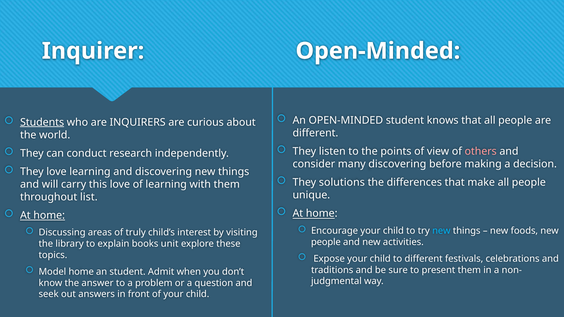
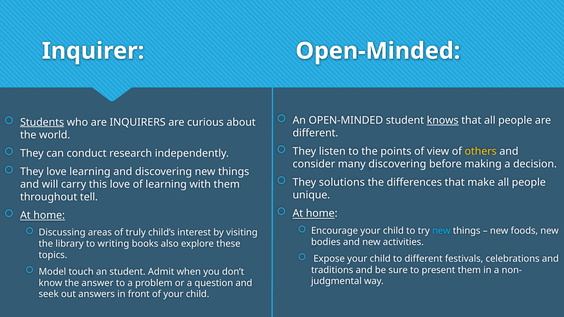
knows underline: none -> present (443, 121)
others colour: pink -> yellow (481, 152)
list: list -> tell (89, 197)
people: people -> bodies (326, 242)
explain: explain -> writing (113, 244)
unit: unit -> also (170, 244)
Model home: home -> touch (81, 272)
